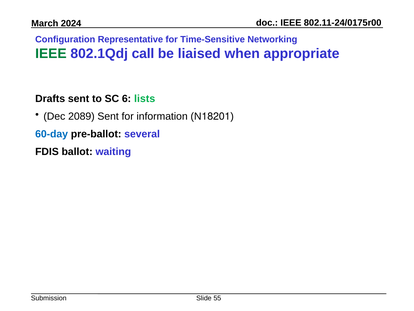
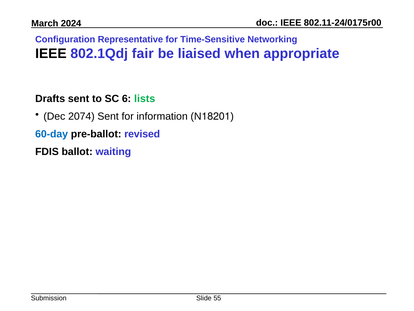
IEEE colour: green -> black (51, 53)
call: call -> fair (143, 53)
2089: 2089 -> 2074 (81, 116)
several: several -> revised (142, 134)
